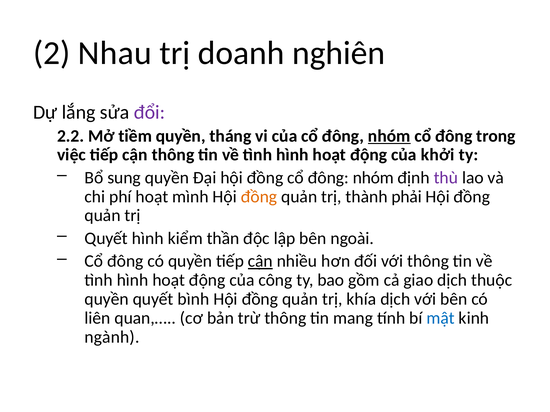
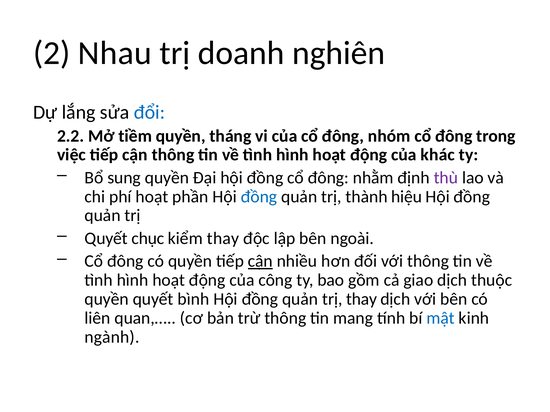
đổi colour: purple -> blue (149, 112)
nhóm underline: present -> none (389, 136)
khởi: khởi -> khác (438, 155)
đồng cổ đông nhóm: nhóm -> nhằm (373, 178)
mình: mình -> phần (190, 197)
đồng colour: orange -> blue (259, 197)
phải: phải -> hiệu (407, 197)
Quyết hình: hình -> chục (148, 239)
kiểm thần: thần -> thay (223, 239)
trị khía: khía -> thay (362, 299)
